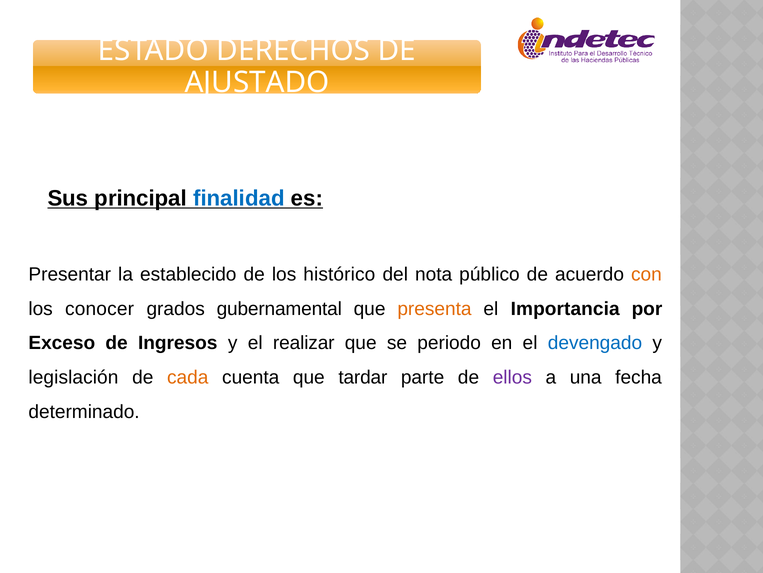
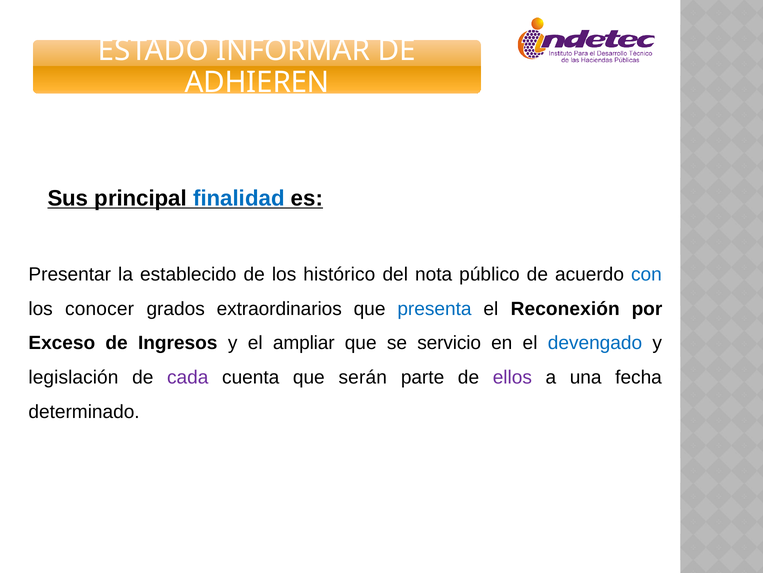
DERECHOS: DERECHOS -> INFORMAR (293, 50)
AJUSTADO: AJUSTADO -> ADHIEREN (257, 82)
con colour: orange -> blue (646, 274)
gubernamental: gubernamental -> extraordinarios (279, 308)
presenta colour: orange -> blue (434, 308)
Importancia: Importancia -> Reconexión (565, 308)
realizar: realizar -> ampliar (304, 343)
periodo: periodo -> servicio (449, 343)
cada colour: orange -> purple (188, 377)
tardar: tardar -> serán (363, 377)
